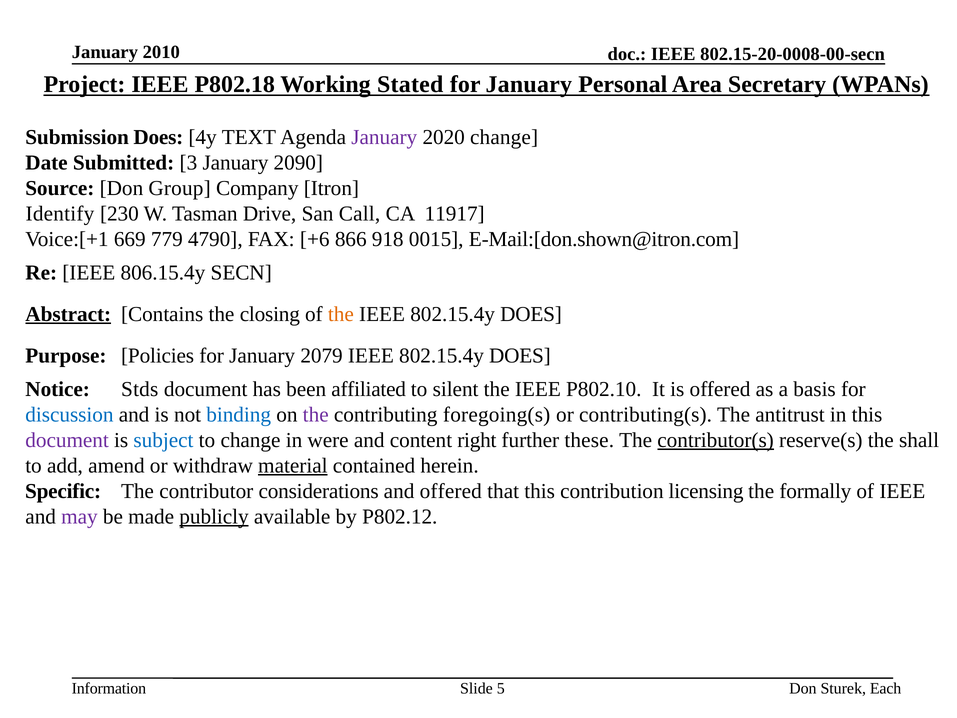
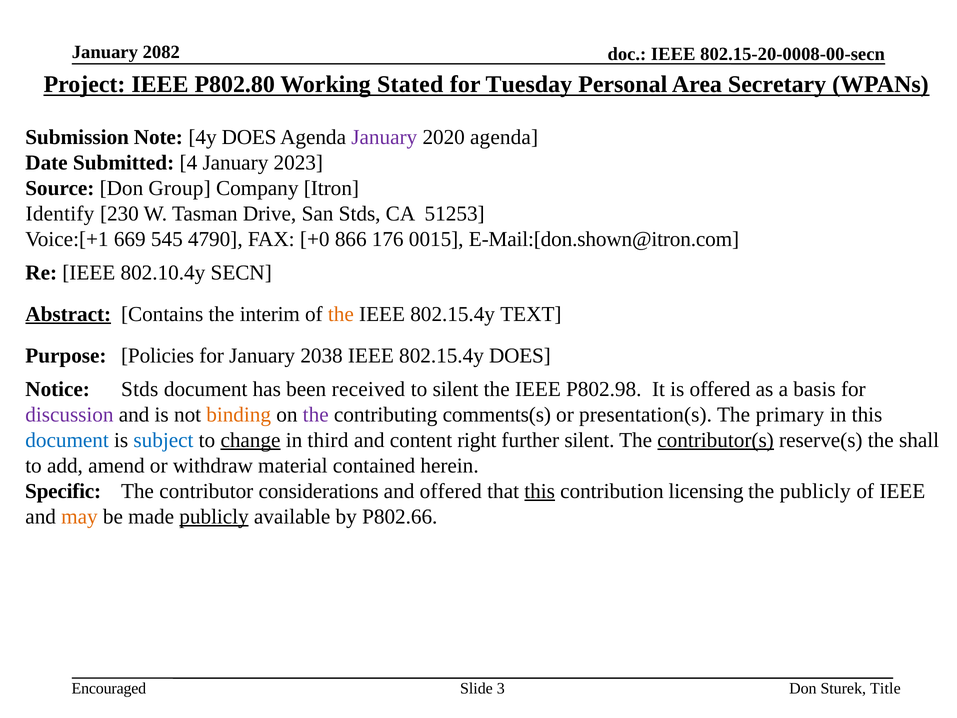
2010: 2010 -> 2082 (161, 52)
P802.18: P802.18 -> P802.80 (235, 85)
January: January -> Tuesday (529, 85)
Submission Does: Does -> Note (158, 137)
4y TEXT: TEXT -> DOES (249, 137)
2020 change: change -> agenda (504, 137)
3: 3 -> 4 (188, 162)
2090: 2090 -> 2023 (298, 162)
San Call: Call -> Stds (360, 213)
11917: 11917 -> 51253 (455, 213)
779: 779 -> 545 (167, 239)
+6: +6 -> +0 (315, 239)
918: 918 -> 176 (388, 239)
806.15.4y: 806.15.4y -> 802.10.4y (163, 272)
closing: closing -> interim (270, 314)
DOES: DOES -> TEXT (531, 314)
2079: 2079 -> 2038 (322, 355)
affiliated: affiliated -> received (368, 389)
P802.10: P802.10 -> P802.98 (604, 389)
discussion colour: blue -> purple (69, 414)
binding colour: blue -> orange (239, 414)
foregoing(s: foregoing(s -> comments(s (497, 414)
contributing(s: contributing(s -> presentation(s (646, 414)
antitrust: antitrust -> primary (790, 414)
document colour: purple -> blue (67, 440)
change underline: none -> present (250, 440)
were: were -> third (328, 440)
further these: these -> silent (589, 440)
material underline: present -> none (293, 465)
this underline: none -> present (540, 491)
the formally: formally -> publicly (815, 491)
may colour: purple -> orange (79, 516)
P802.12: P802.12 -> P802.66 (400, 516)
Information: Information -> Encouraged (109, 688)
5: 5 -> 3 (501, 688)
Each: Each -> Title (885, 688)
